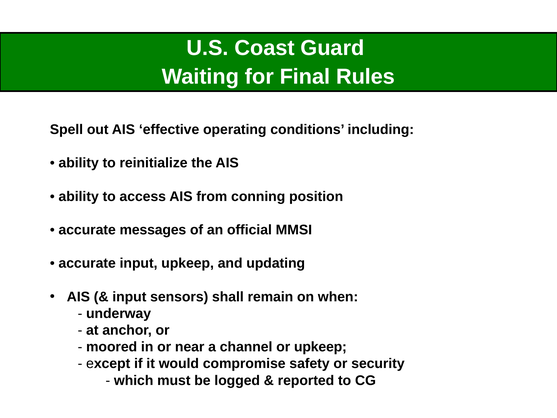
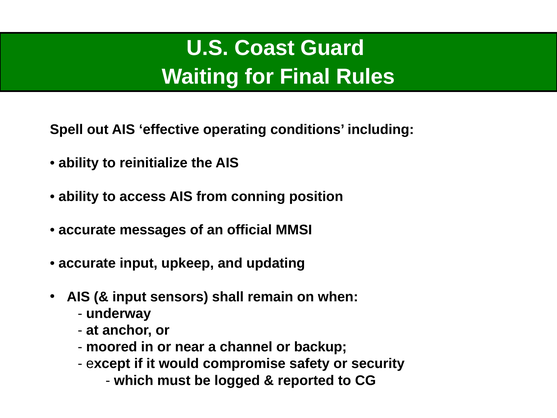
or upkeep: upkeep -> backup (320, 347)
